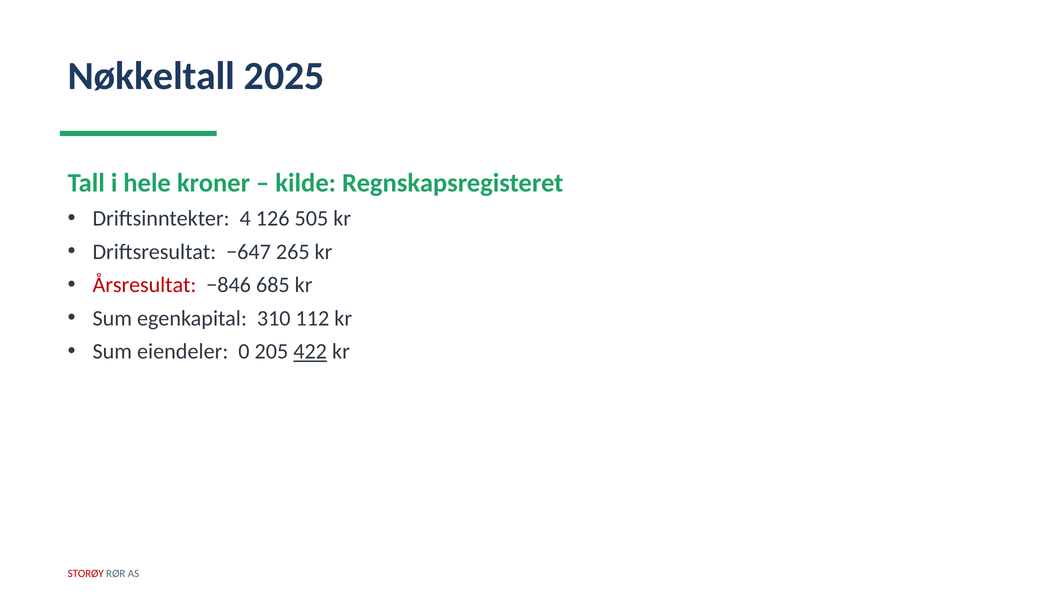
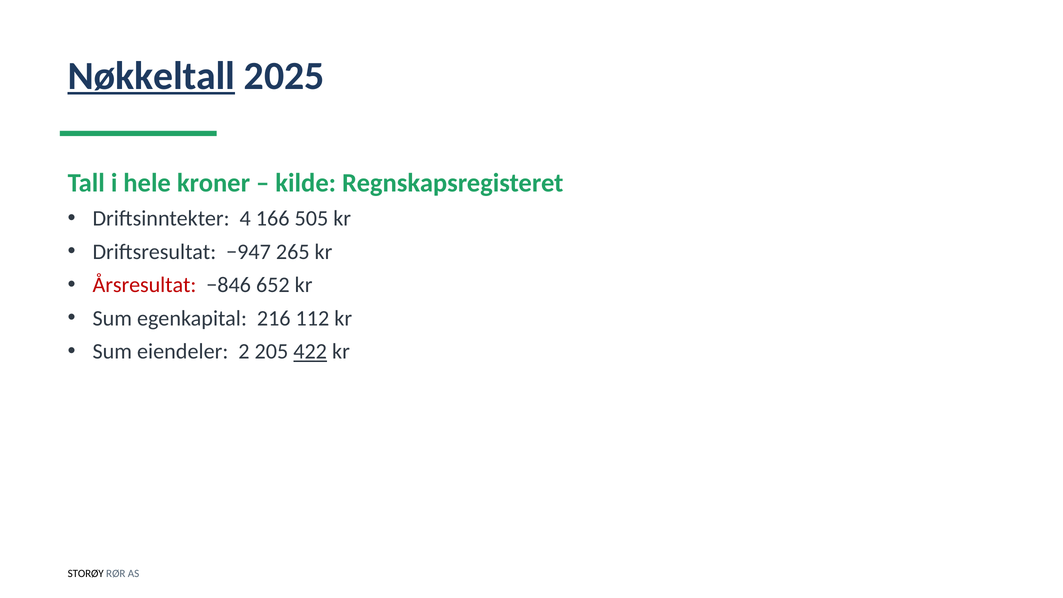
Nøkkeltall underline: none -> present (151, 76)
126: 126 -> 166 (273, 219)
−647: −647 -> −947 (249, 252)
685: 685 -> 652 (273, 285)
310: 310 -> 216 (274, 318)
0: 0 -> 2 (244, 352)
STORØY colour: red -> black (86, 574)
